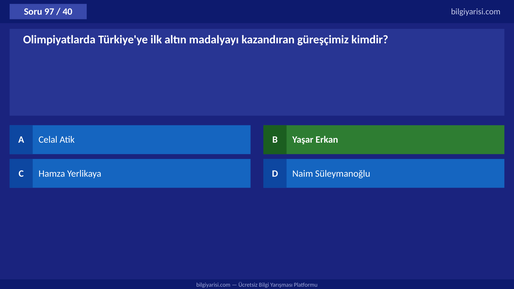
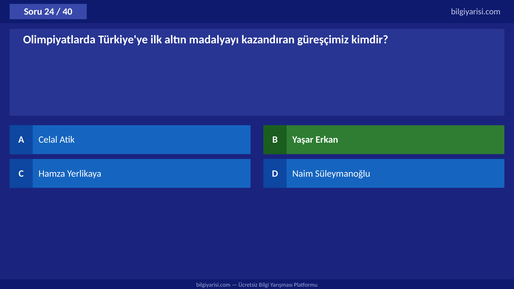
97: 97 -> 24 (49, 12)
